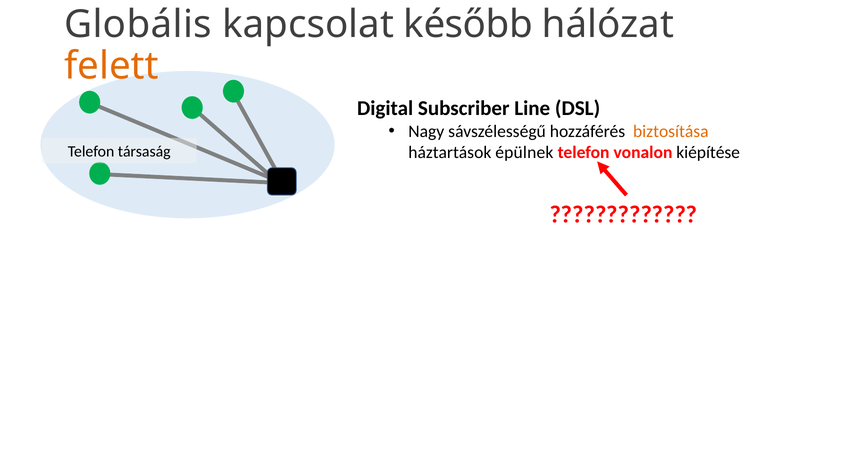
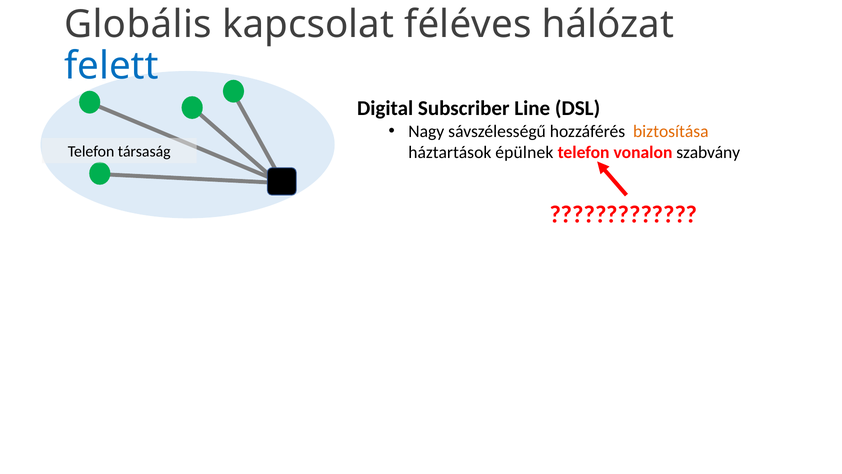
később: később -> féléves (468, 24)
felett colour: orange -> blue (111, 66)
kiépítése: kiépítése -> szabvány (708, 152)
